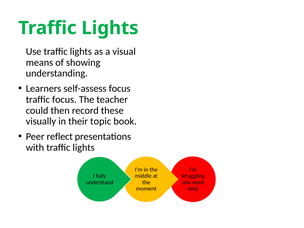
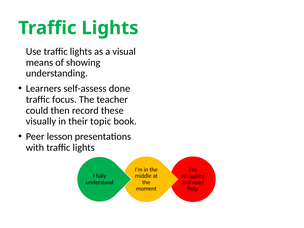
self-assess focus: focus -> done (120, 89)
reflect: reflect -> lesson (60, 137)
